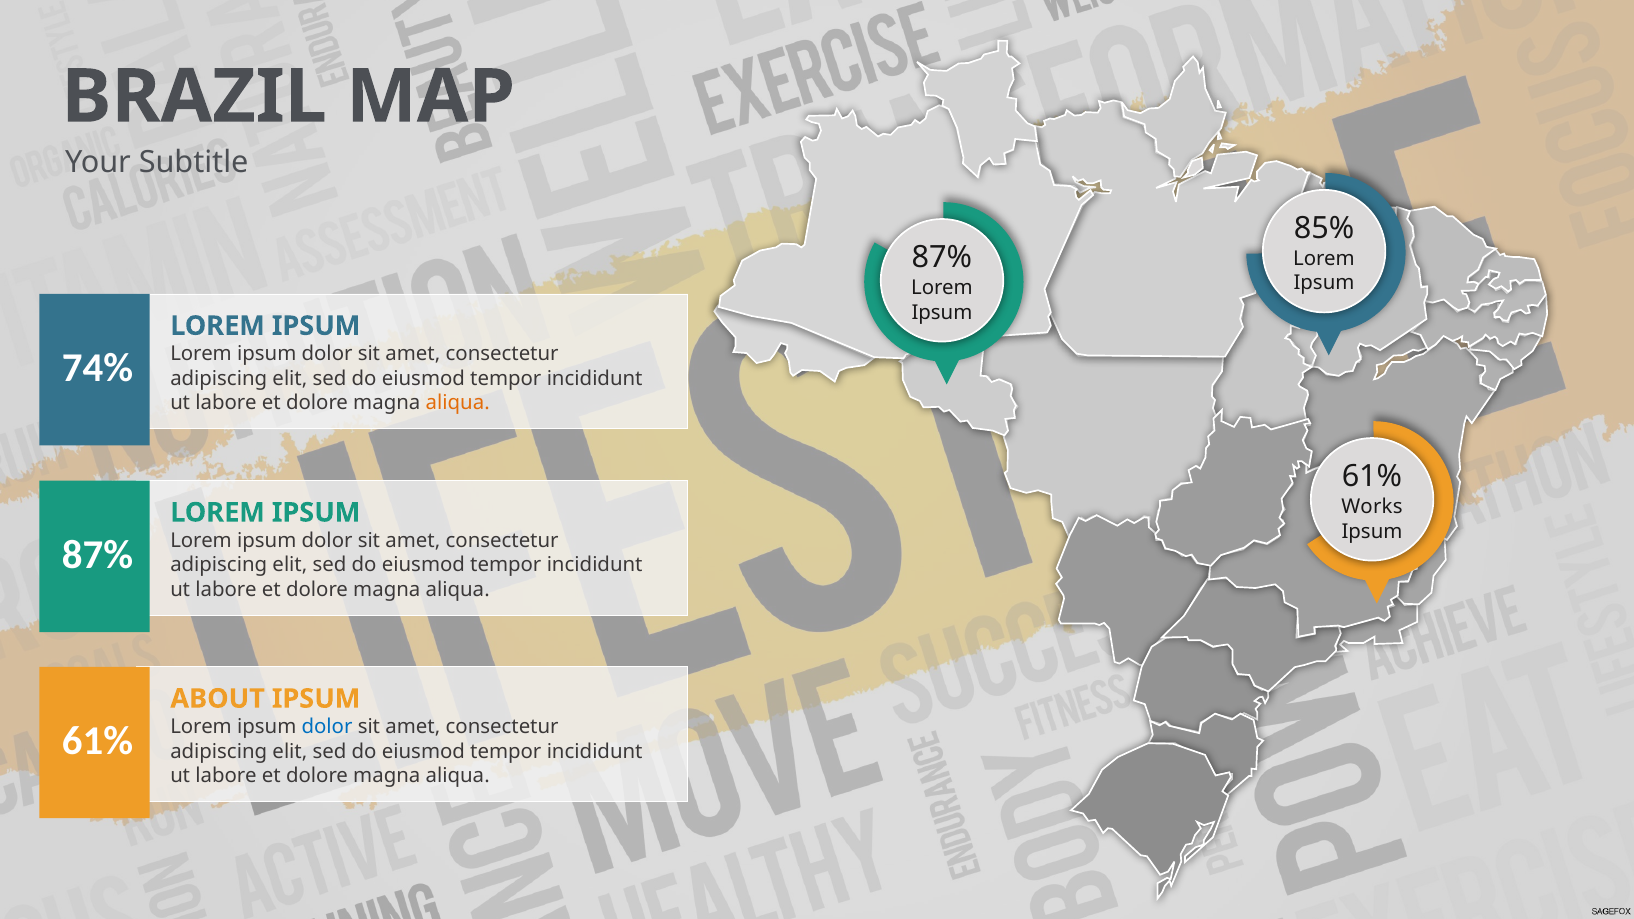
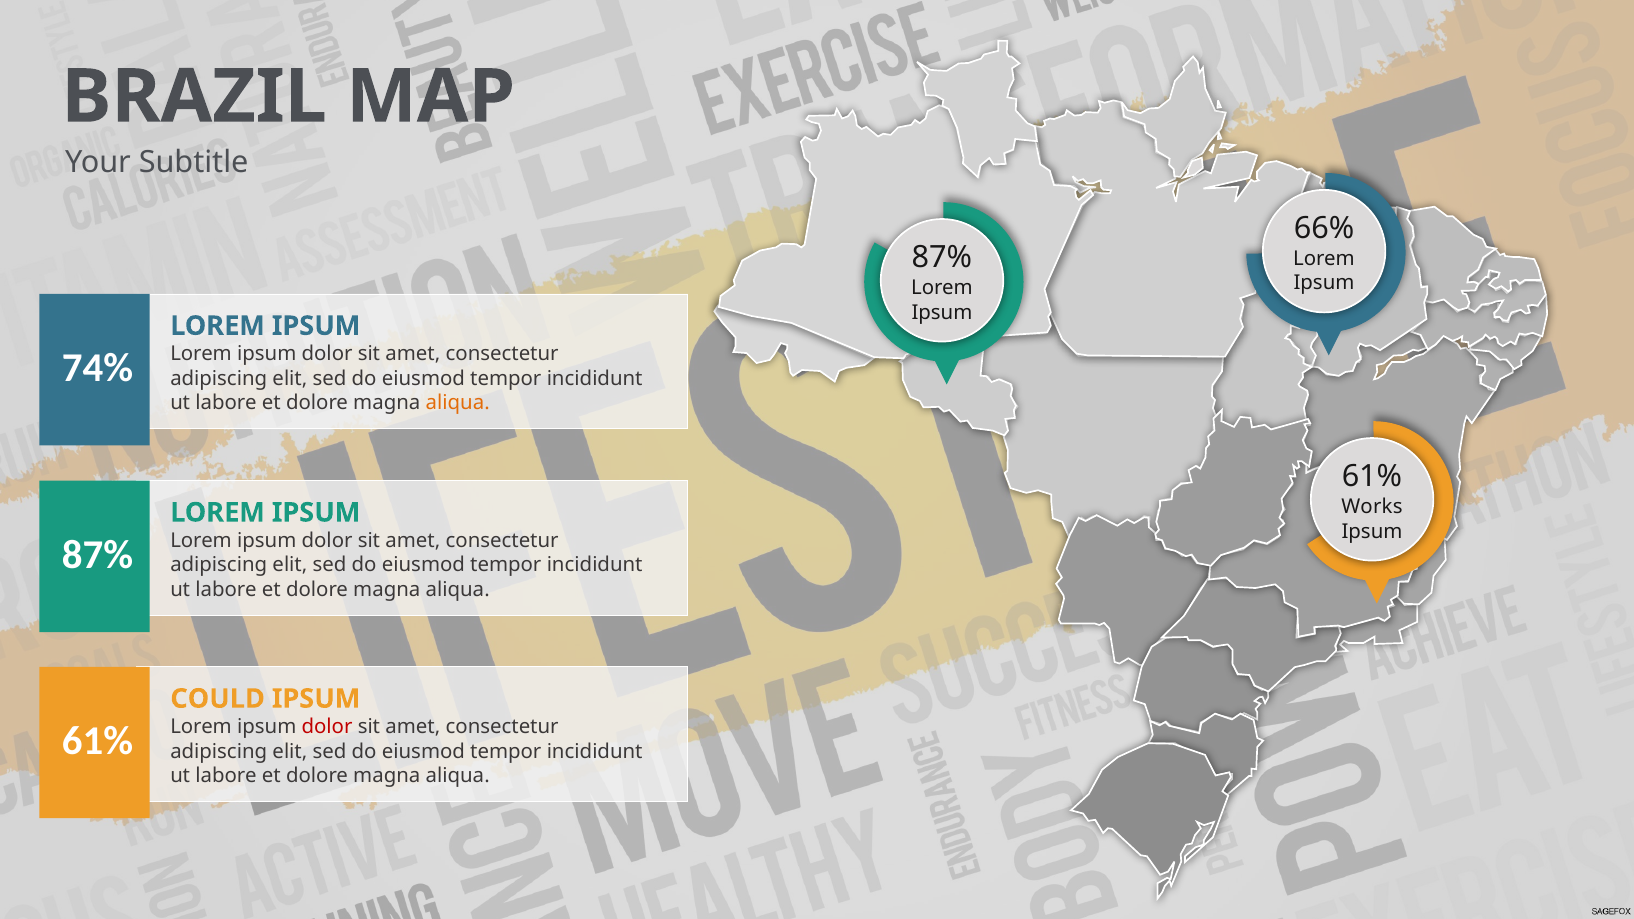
85%: 85% -> 66% (1324, 229)
ABOUT: ABOUT -> COULD (218, 699)
dolor colour: blue -> red (327, 727)
